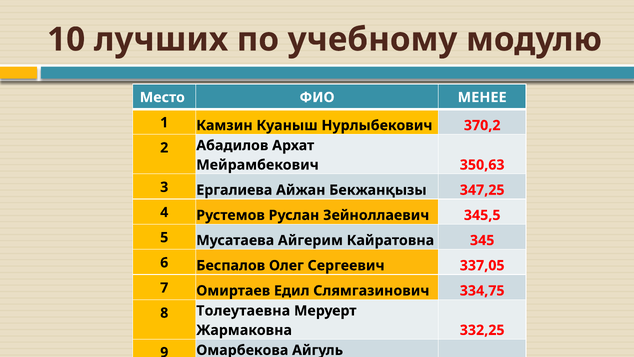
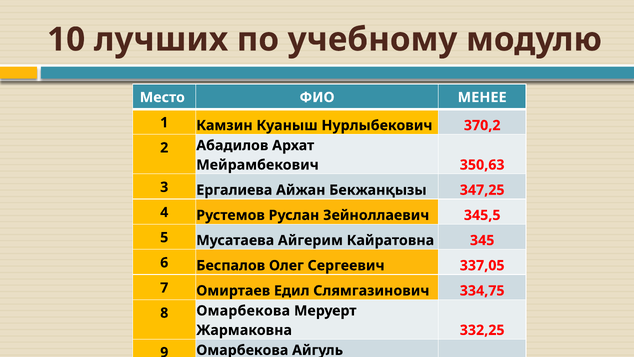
8 Толеутаевна: Толеутаевна -> Омарбекова (243, 310)
